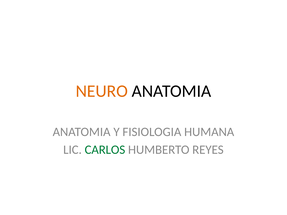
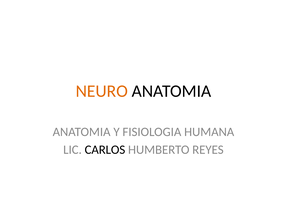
CARLOS colour: green -> black (105, 150)
